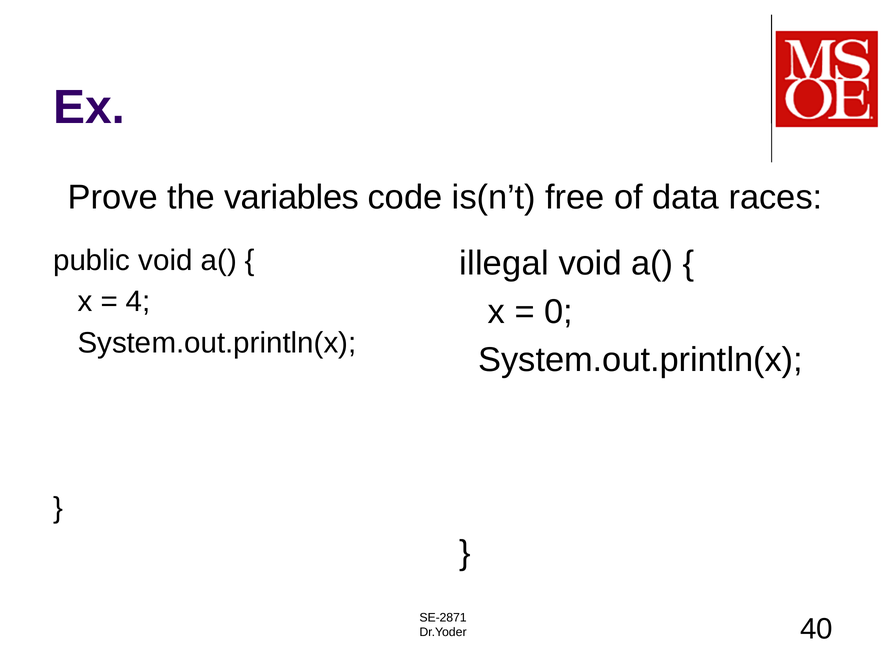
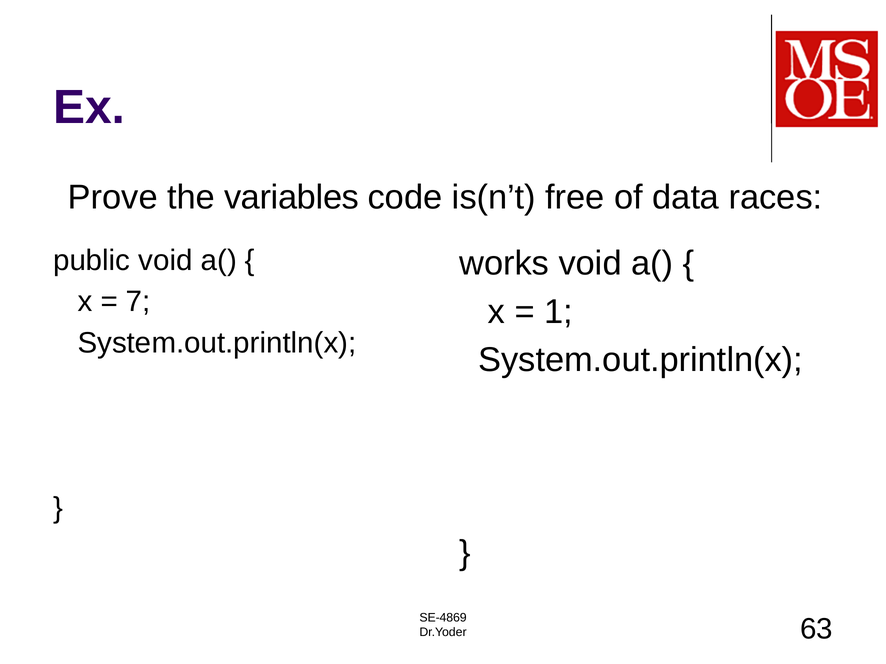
illegal: illegal -> works (504, 264)
4: 4 -> 7 (138, 302)
0: 0 -> 1 (559, 312)
SE-2871: SE-2871 -> SE-4869 (443, 618)
40: 40 -> 63 (816, 630)
